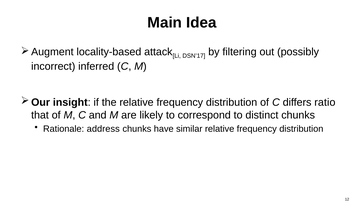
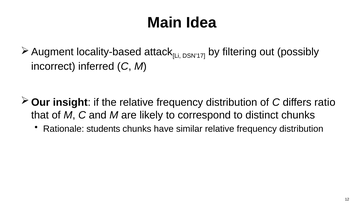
address: address -> students (103, 129)
